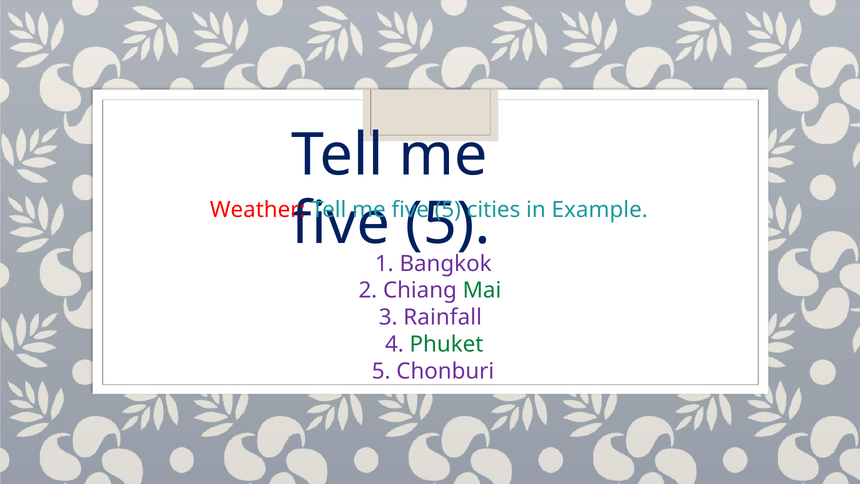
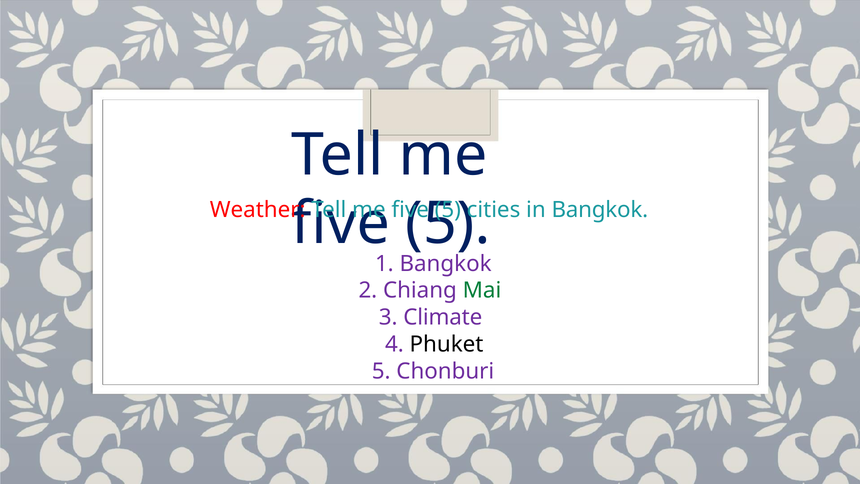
in Example: Example -> Bangkok (600, 210)
Rainfall: Rainfall -> Climate (443, 317)
Phuket colour: green -> black (446, 344)
